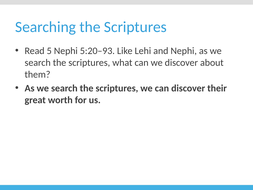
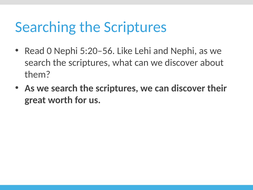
5: 5 -> 0 (49, 51)
5:20–93: 5:20–93 -> 5:20–56 (97, 51)
